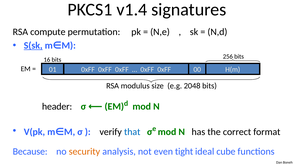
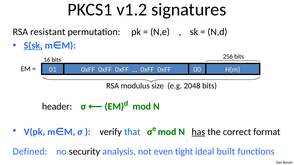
v1.4: v1.4 -> v1.2 (132, 10)
compute: compute -> resistant (48, 32)
has underline: none -> present (198, 132)
Because: Because -> Defined (30, 152)
security colour: orange -> black (84, 152)
cube: cube -> built (226, 152)
